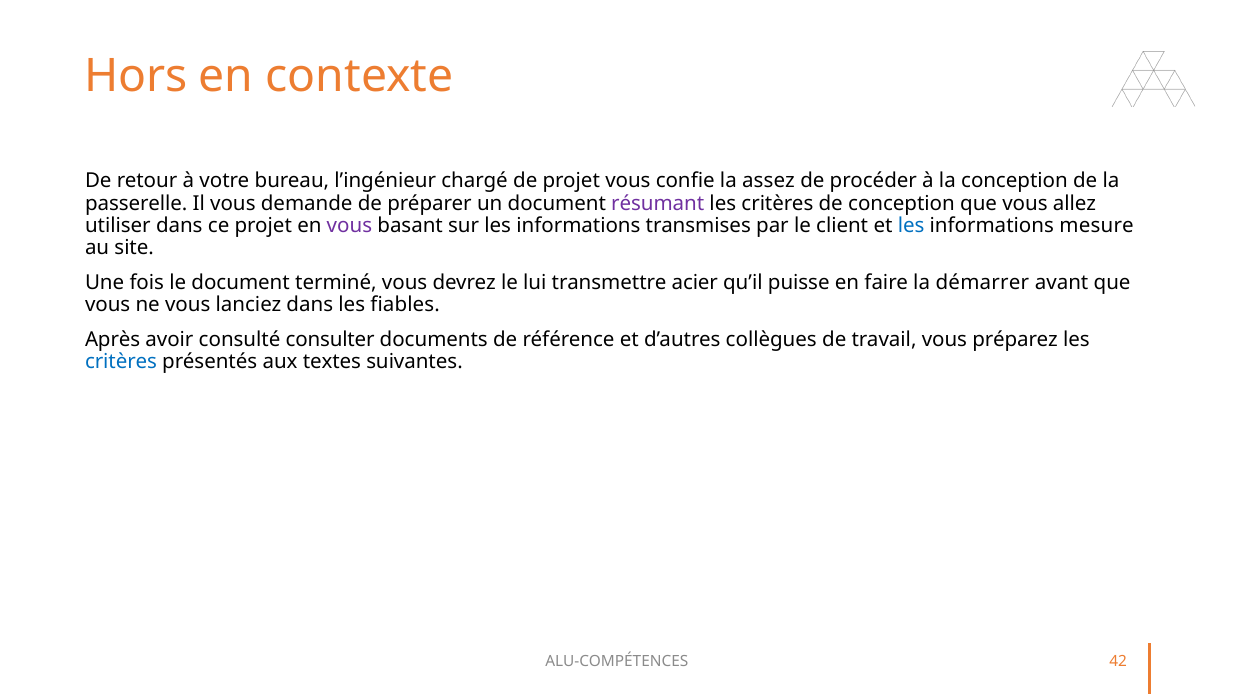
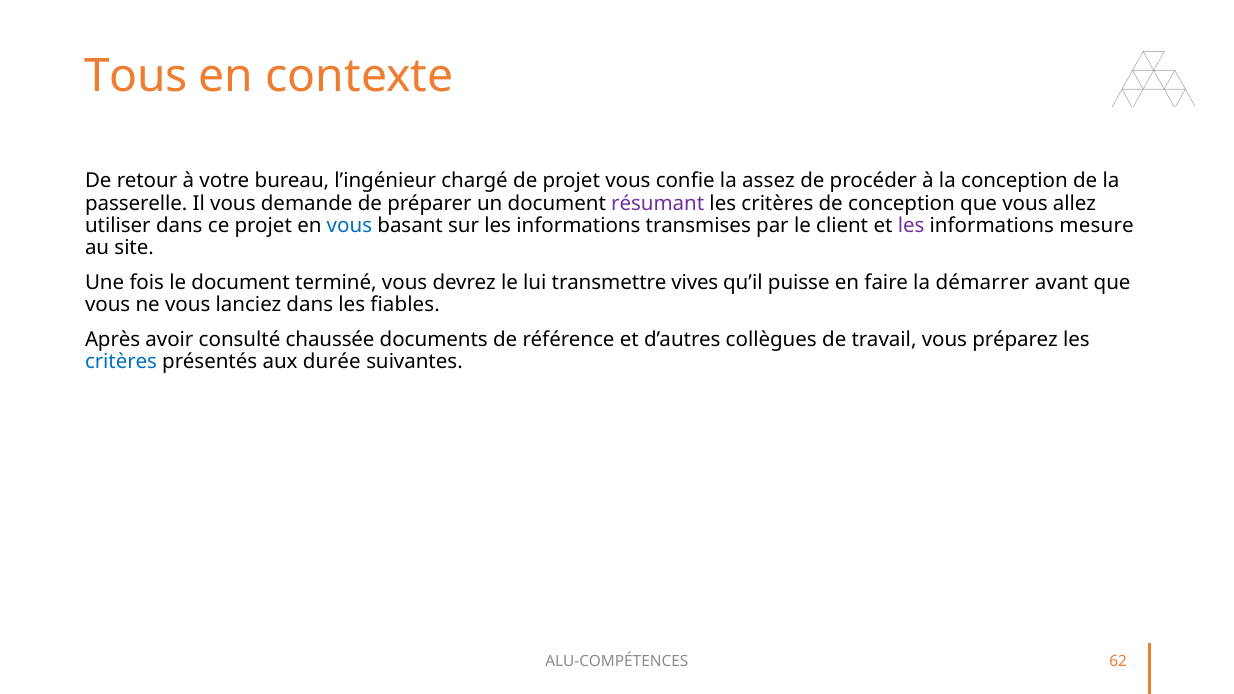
Hors: Hors -> Tous (136, 77)
vous colour: purple -> blue (349, 226)
les colour: blue -> purple (911, 226)
acier: acier -> vives (695, 283)
consulter: consulter -> chaussée (330, 340)
textes: textes -> durée (332, 362)
42: 42 -> 62 (1118, 662)
